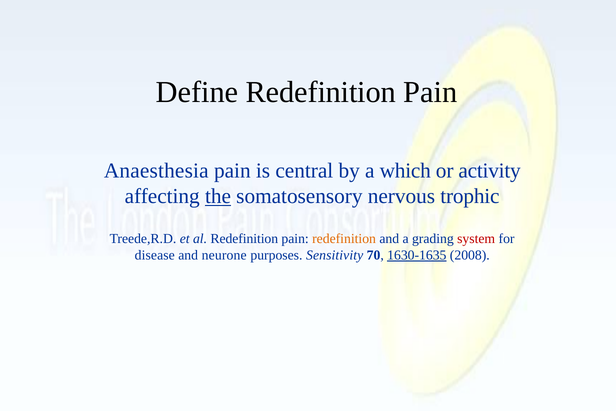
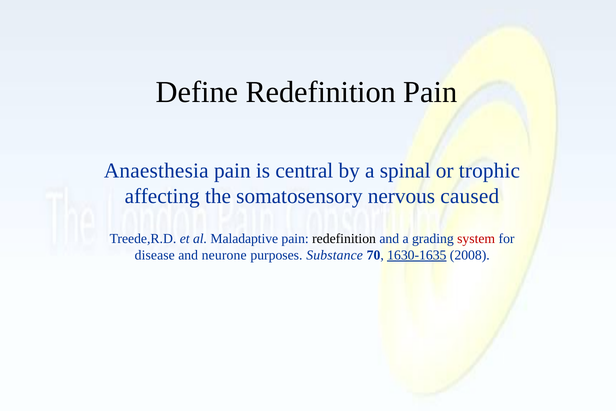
which: which -> spinal (405, 171)
activity: activity -> trophic (489, 171)
the underline: present -> none (218, 196)
trophic: trophic -> caused (470, 196)
al Redefinition: Redefinition -> Maladaptive (244, 238)
redefinition colour: orange -> black (344, 238)
Sensitivity: Sensitivity -> Substance (335, 255)
